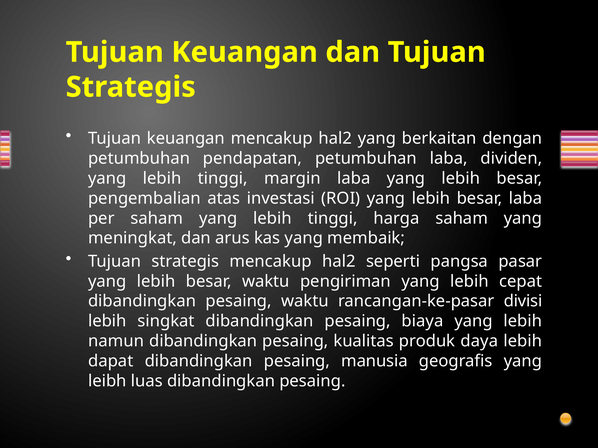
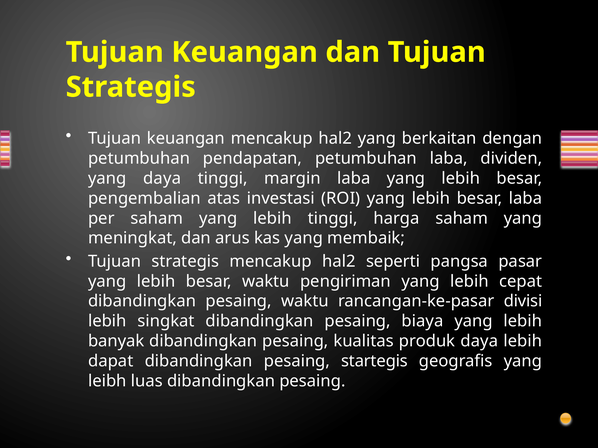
lebih: lebih -> daya (162, 179)
namun: namun -> banyak (116, 341)
manusia: manusia -> startegis (374, 361)
